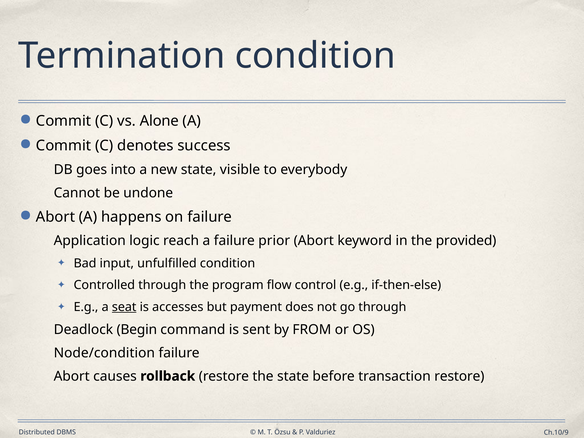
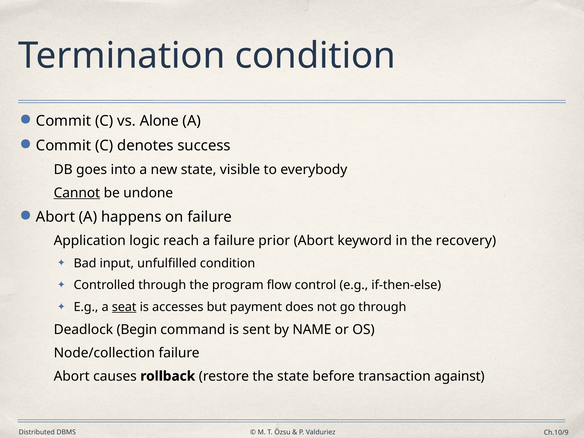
Cannot underline: none -> present (77, 193)
provided: provided -> recovery (466, 241)
FROM: FROM -> NAME (312, 330)
Node/condition: Node/condition -> Node/collection (104, 353)
transaction restore: restore -> against (459, 376)
